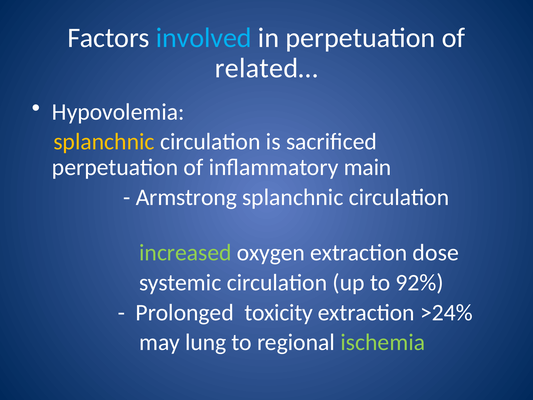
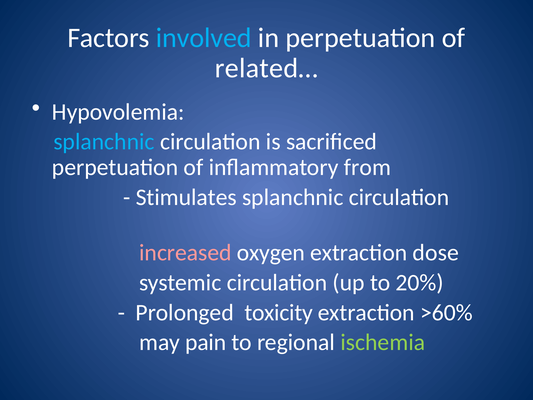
splanchnic colour: yellow -> light blue (104, 142)
main: main -> from (368, 167)
Armstrong: Armstrong -> Stimulates (186, 197)
increased colour: light green -> pink (185, 253)
92%: 92% -> 20% (420, 282)
>24%: >24% -> >60% (447, 312)
lung: lung -> pain (206, 342)
